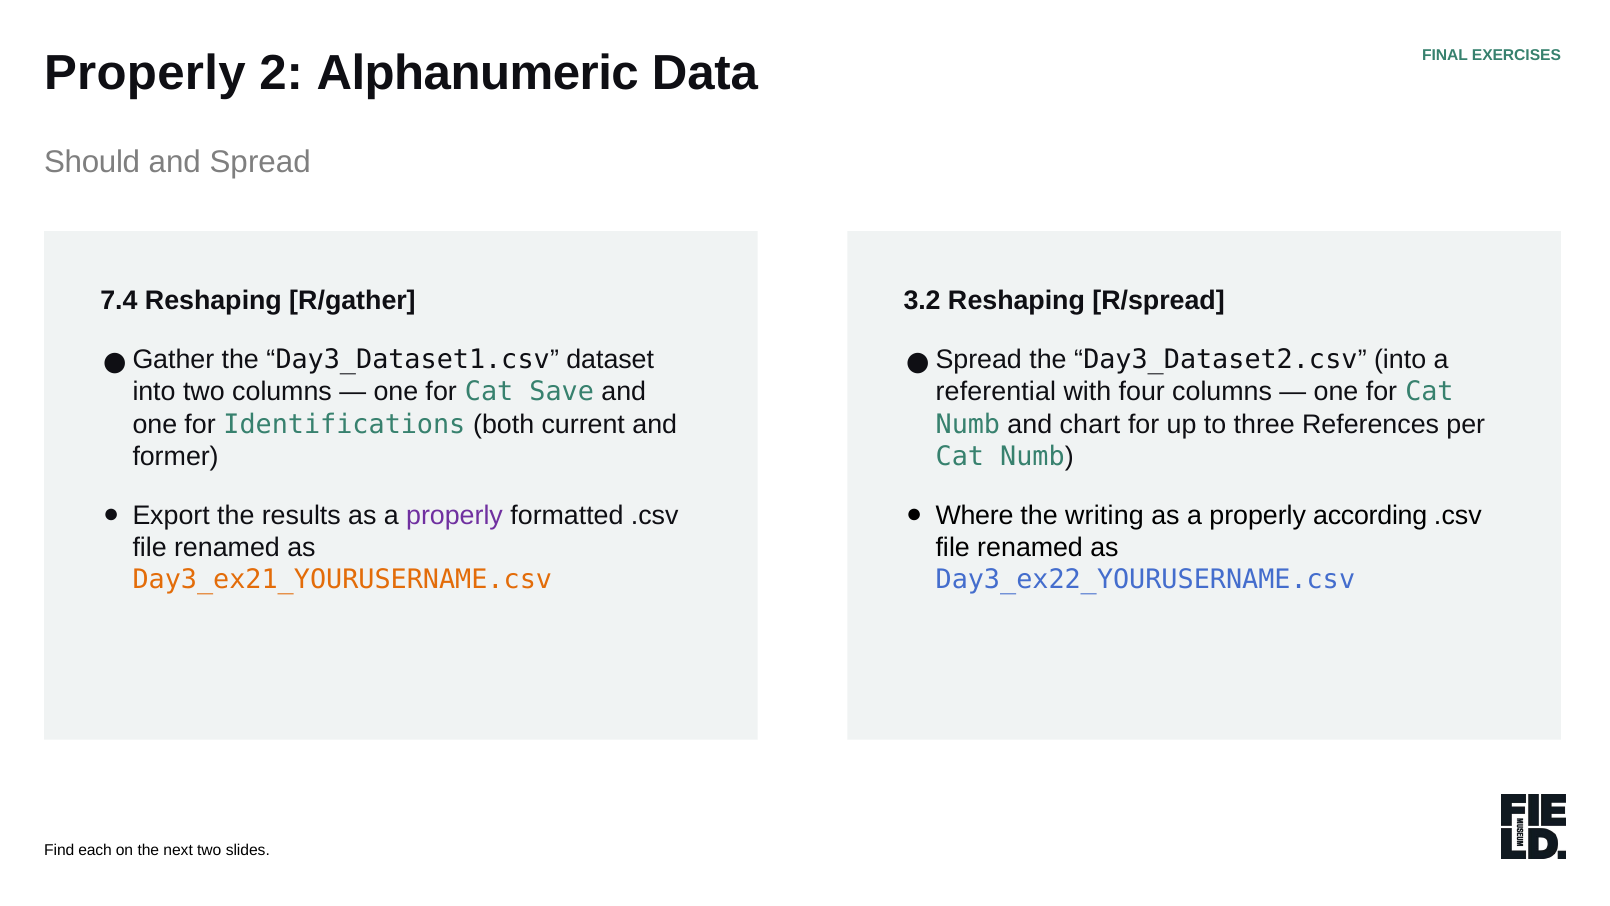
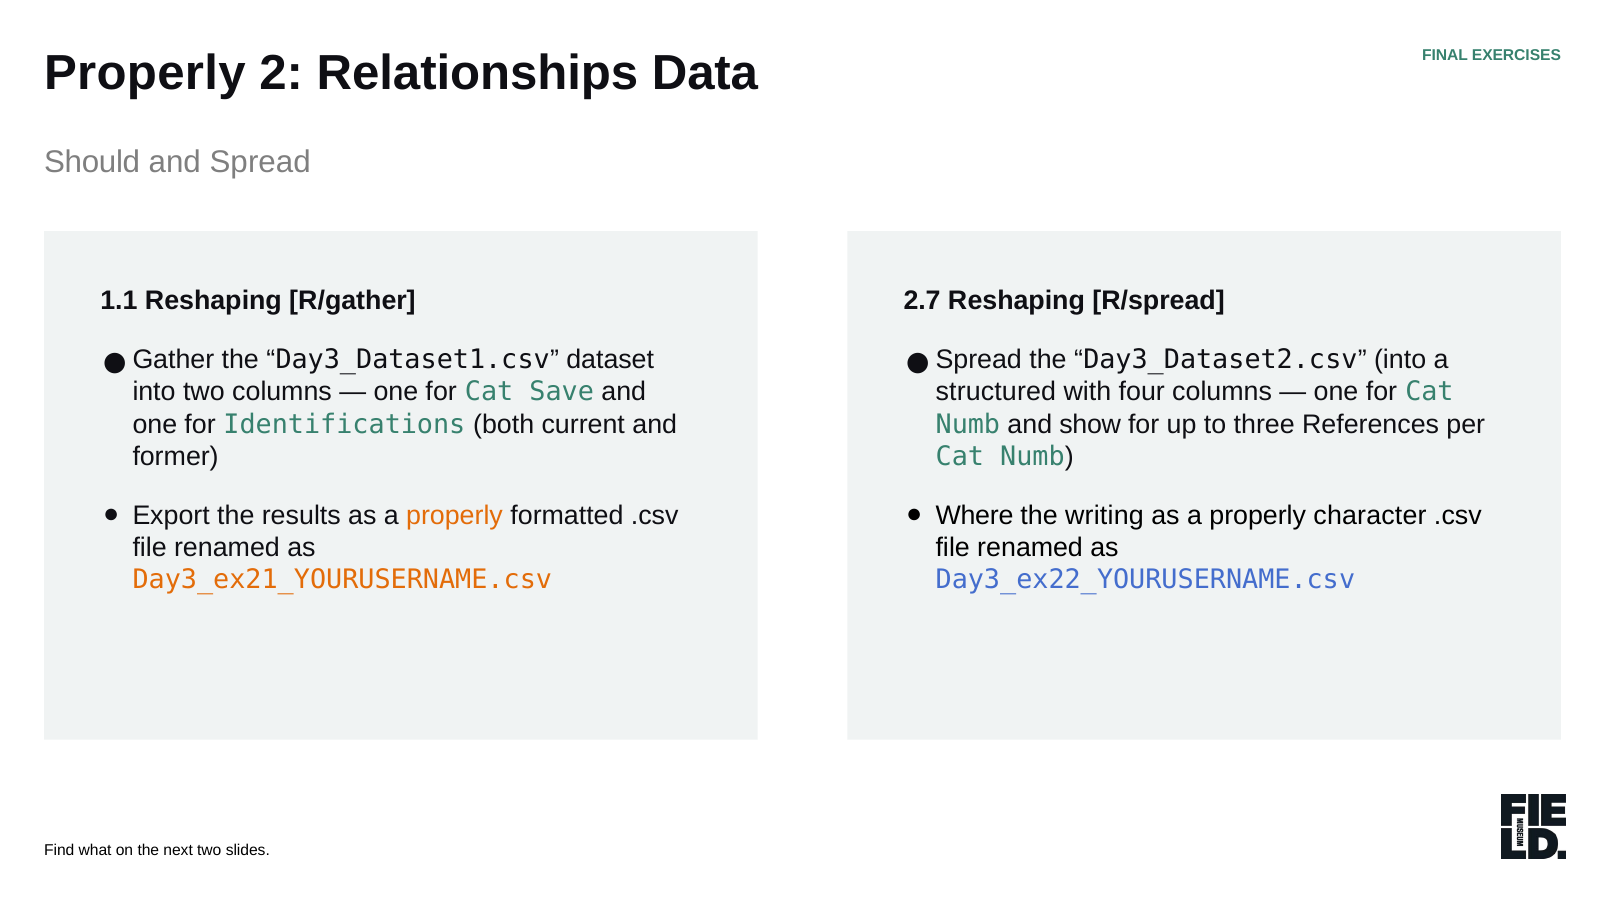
Alphanumeric: Alphanumeric -> Relationships (477, 73)
7.4: 7.4 -> 1.1 (119, 301)
3.2: 3.2 -> 2.7 (922, 301)
referential: referential -> structured (996, 392)
chart: chart -> show (1090, 424)
properly colour: purple -> orange (455, 515)
according: according -> character (1370, 515)
each: each -> what (95, 850)
